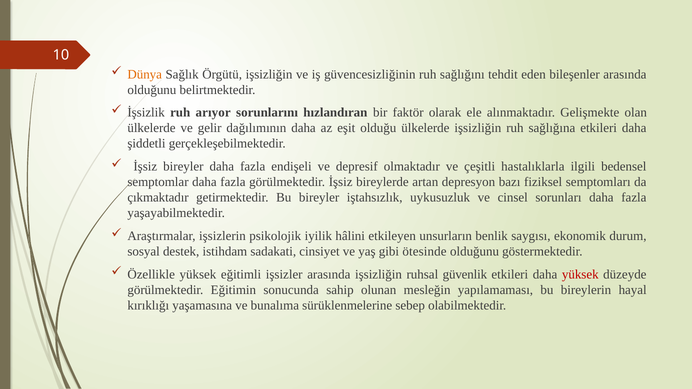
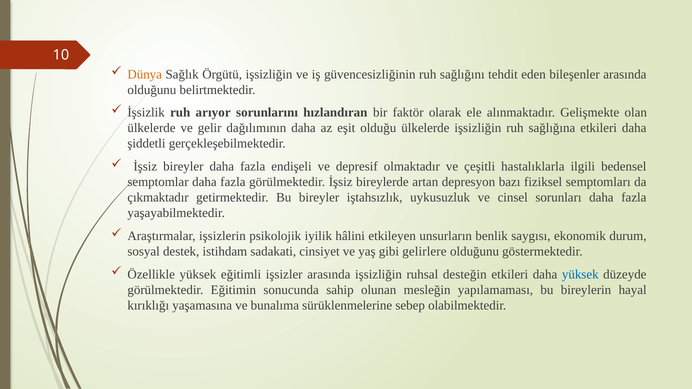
ötesinde: ötesinde -> gelirlere (424, 252)
güvenlik: güvenlik -> desteğin (465, 274)
yüksek colour: red -> blue (580, 274)
